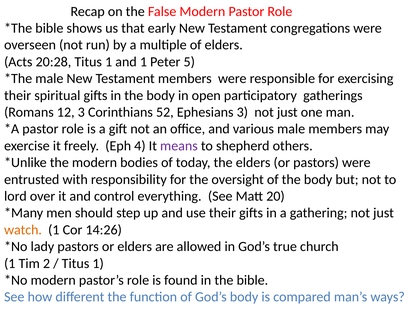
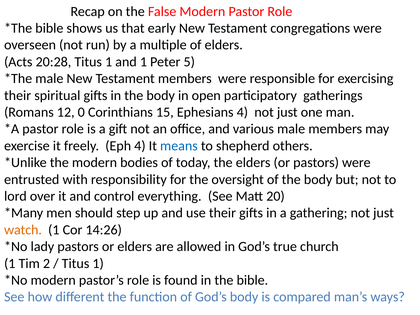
12 3: 3 -> 0 (81, 112)
52: 52 -> 15 (165, 112)
Ephesians 3: 3 -> 4 (242, 112)
means colour: purple -> blue (179, 146)
